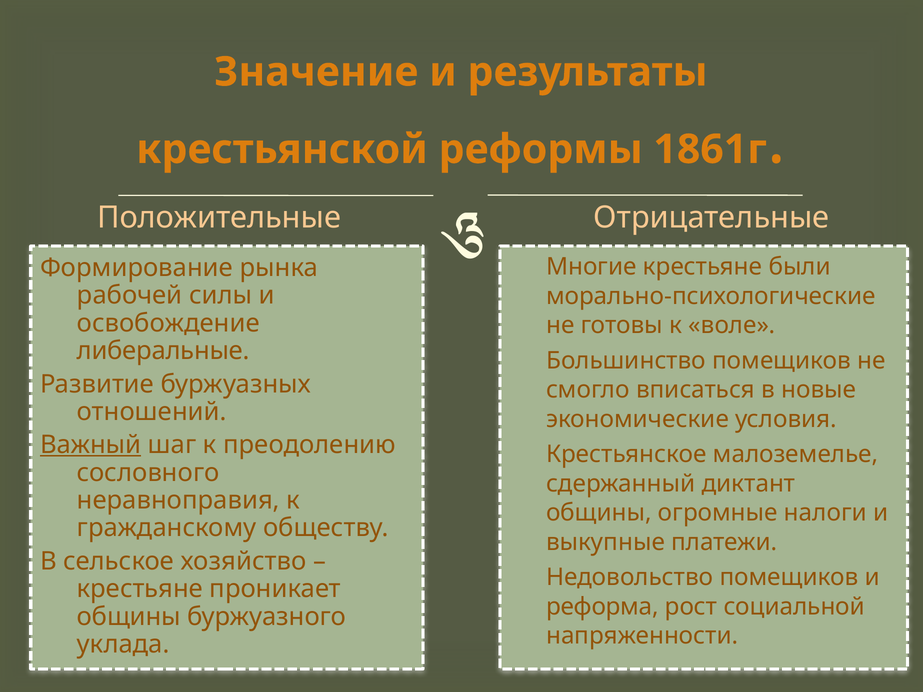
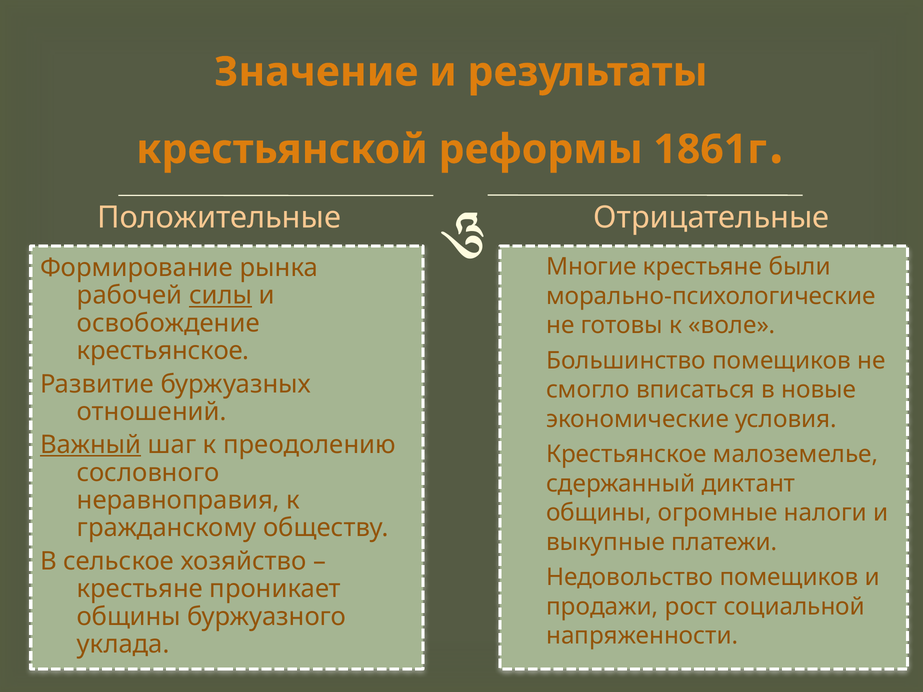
силы underline: none -> present (221, 296)
либеральные: либеральные -> крестьянское (163, 351)
реформа: реформа -> продажи (602, 607)
